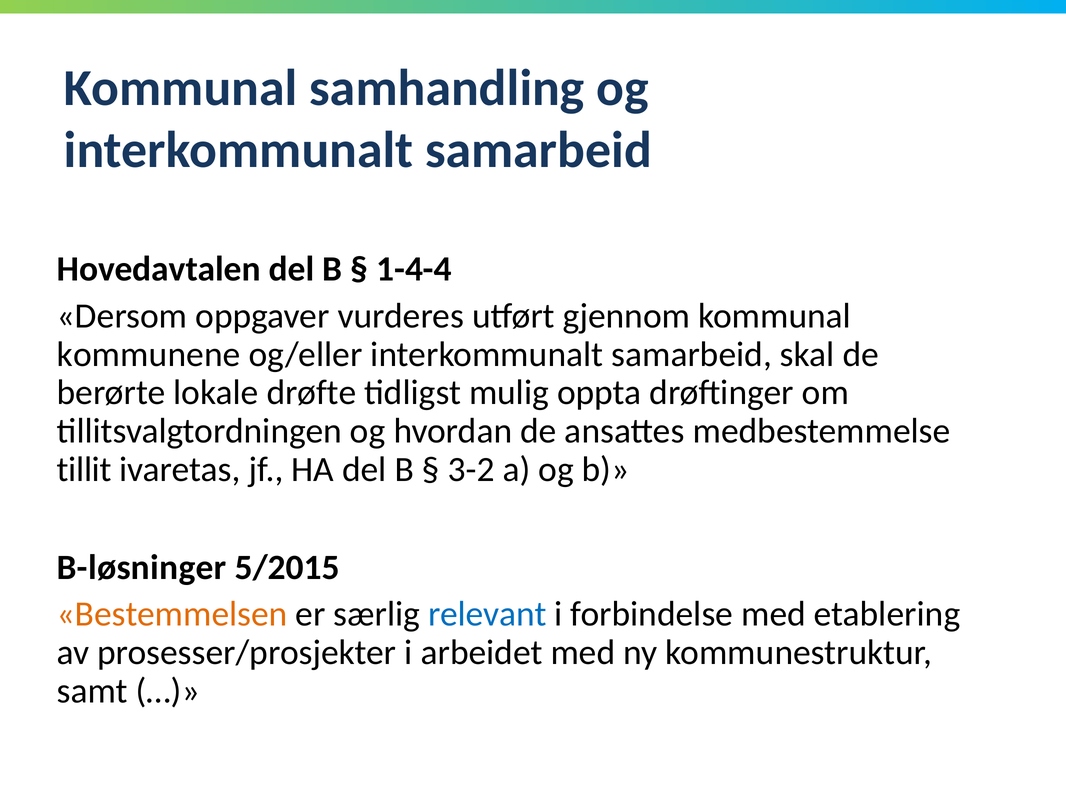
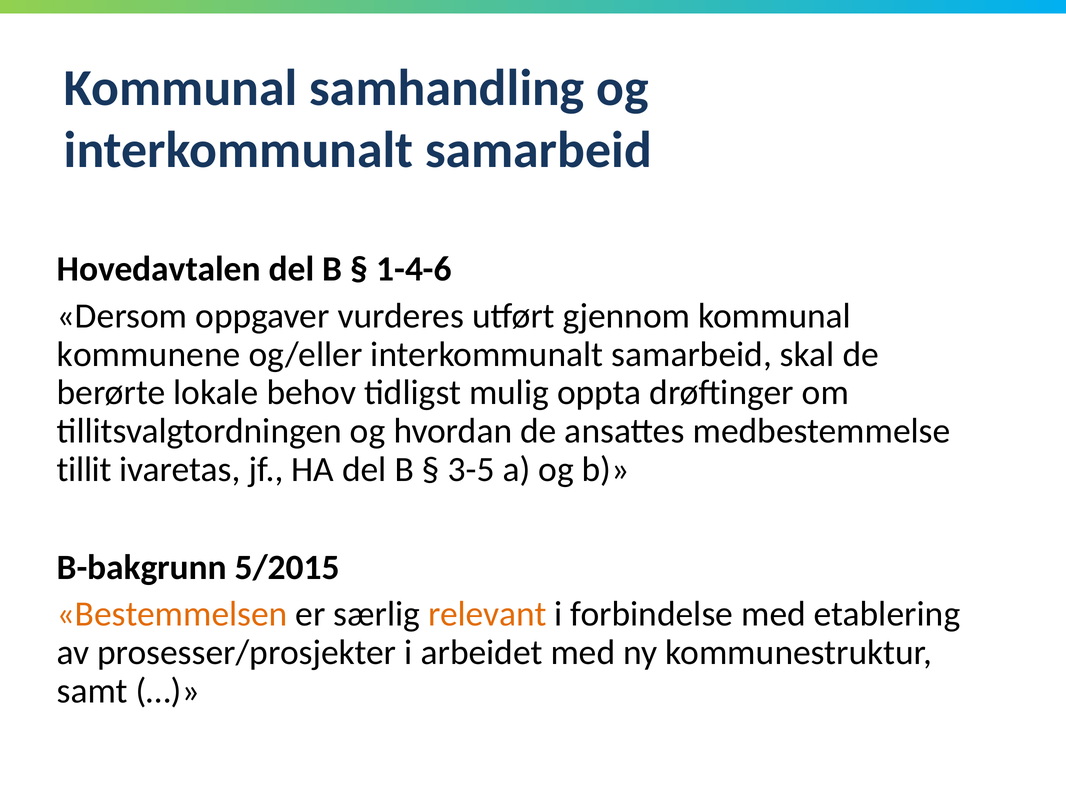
1-4-4: 1-4-4 -> 1-4-6 (414, 269)
drøfte: drøfte -> behov (311, 393)
3-2: 3-2 -> 3-5 (471, 470)
B-løsninger: B-løsninger -> B-bakgrunn (142, 568)
relevant colour: blue -> orange (487, 615)
